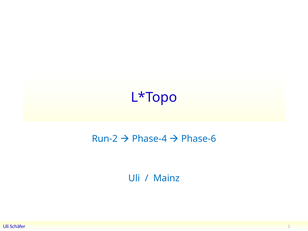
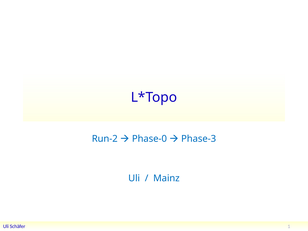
Phase-4: Phase-4 -> Phase-0 (149, 139)
Phase-6: Phase-6 -> Phase-3 (199, 139)
